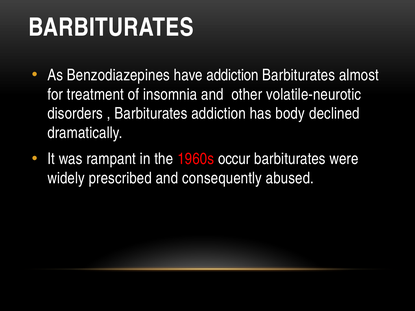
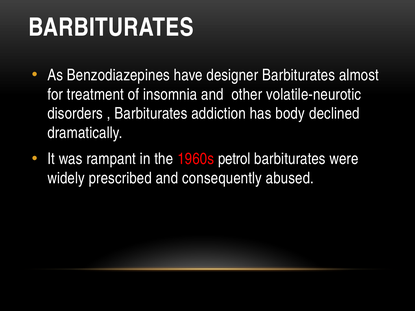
have addiction: addiction -> designer (232, 75)
occur: occur -> petrol (234, 159)
